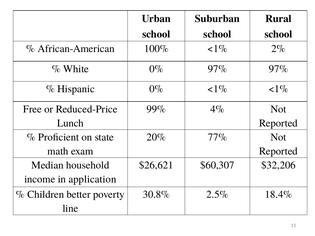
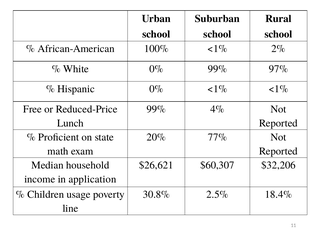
0% 97%: 97% -> 99% (217, 69)
better: better -> usage (79, 195)
